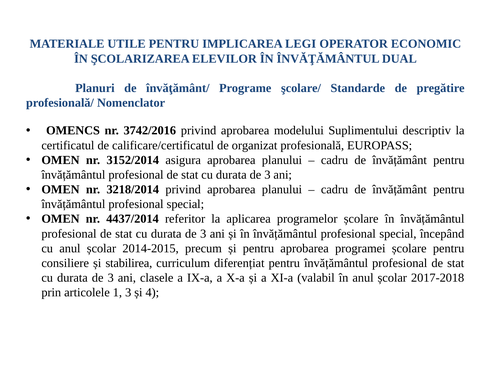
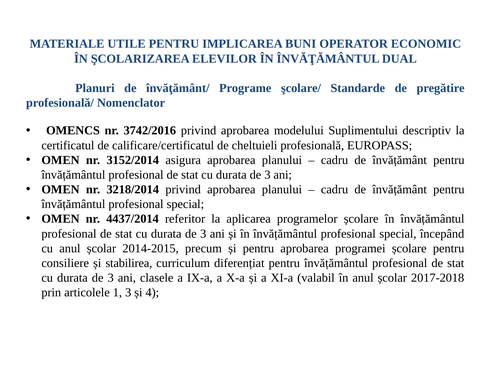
LEGI: LEGI -> BUNI (301, 44)
organizat: organizat -> cheltuieli (255, 145)
